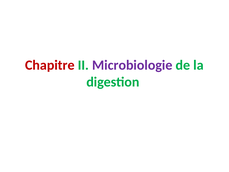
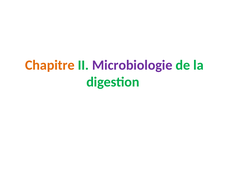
Chapitre colour: red -> orange (50, 65)
